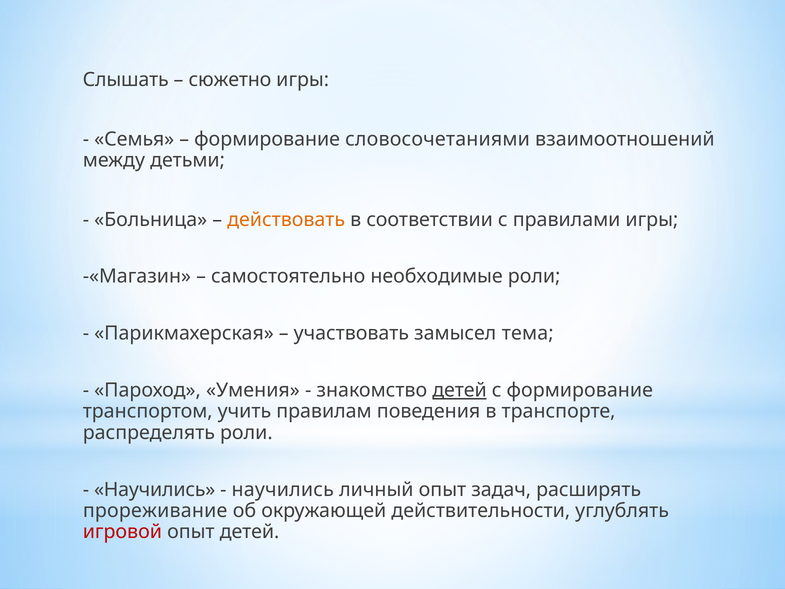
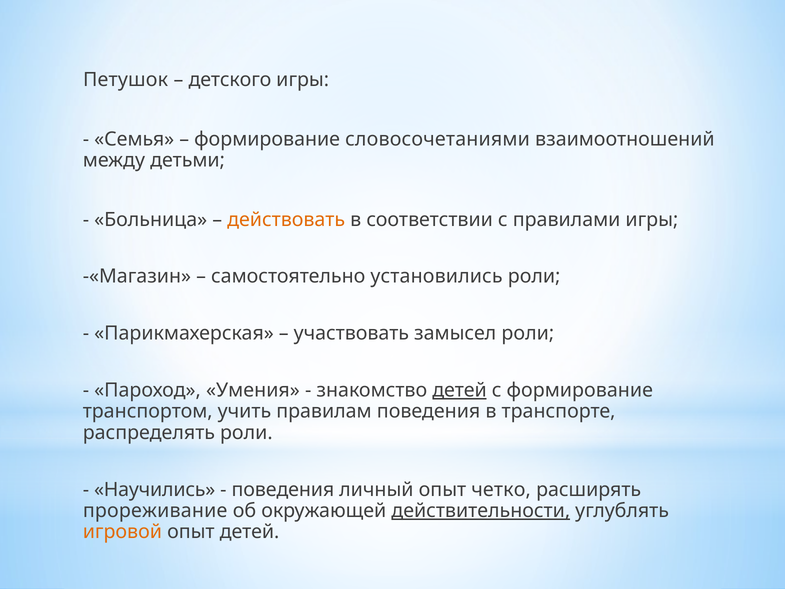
Слышать: Слышать -> Петушок (126, 80)
сюжетно: сюжетно -> детского (230, 80)
необходимые: необходимые -> установились (437, 276)
замысел тема: тема -> роли (528, 333)
научились: научились -> поведения (283, 489)
задач: задач -> четко (501, 489)
действительности underline: none -> present (481, 511)
игровой colour: red -> orange (122, 532)
